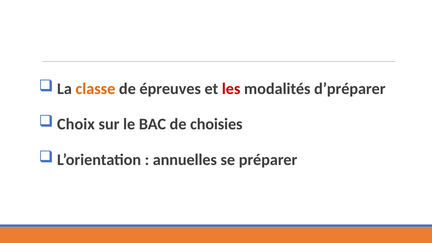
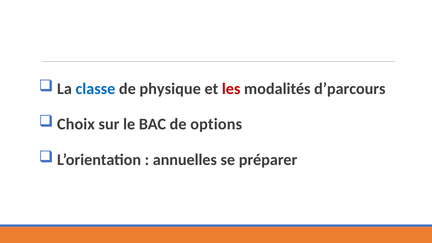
classe colour: orange -> blue (95, 89)
épreuves: épreuves -> physique (170, 89)
d’préparer: d’préparer -> d’parcours (350, 89)
choisies: choisies -> options (216, 124)
